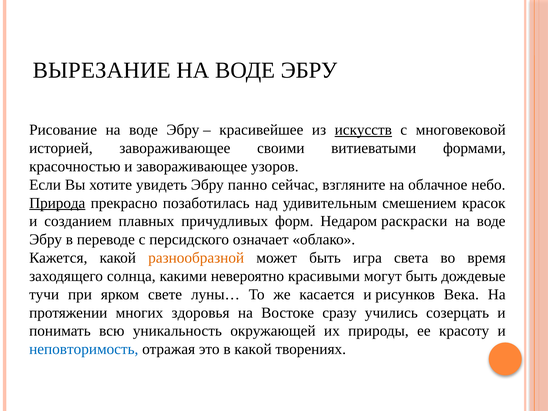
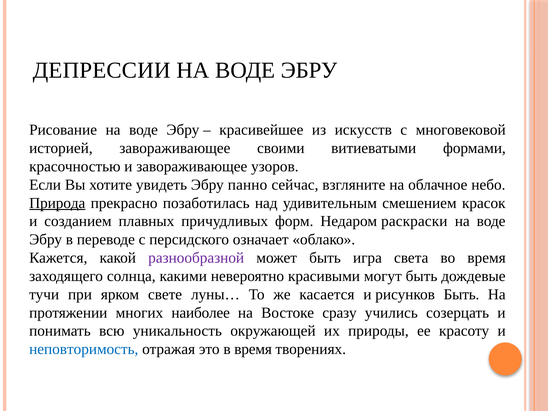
ВЫРЕЗАНИЕ: ВЫРЕЗАНИЕ -> ДЕПРЕССИИ (102, 70)
искусств underline: present -> none (363, 130)
разнообразной colour: orange -> purple (196, 258)
рисунков Века: Века -> Быть (461, 294)
здоровья: здоровья -> наиболее (201, 313)
в какой: какой -> время (253, 349)
